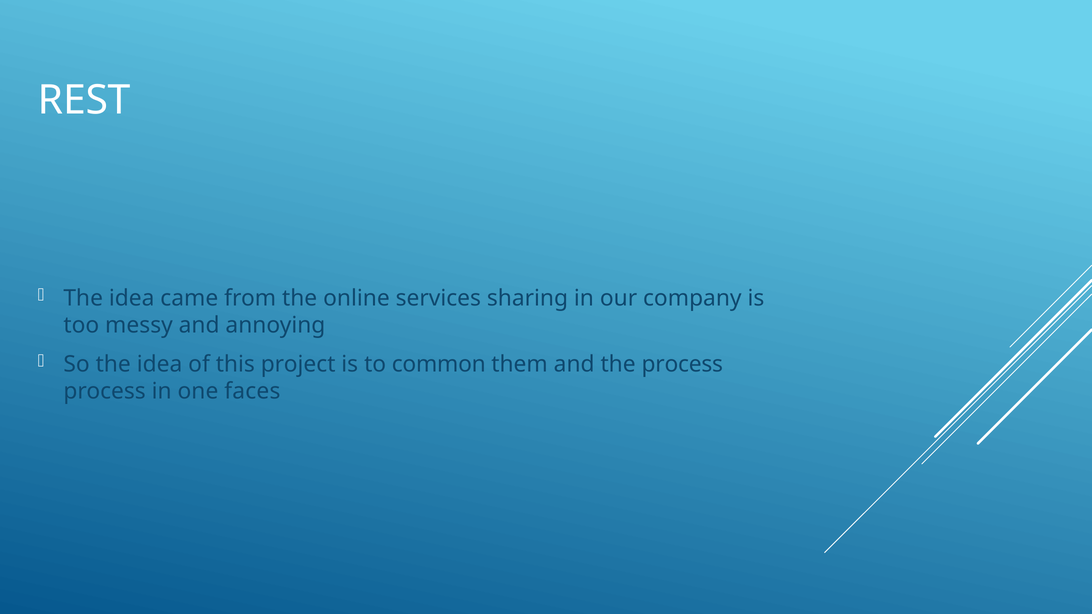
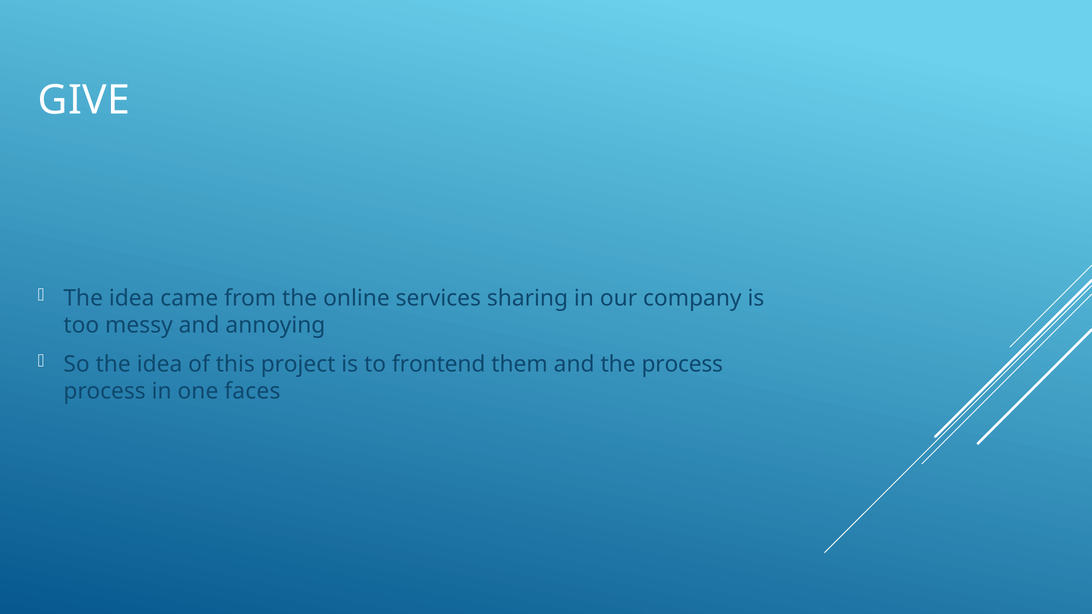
REST: REST -> GIVE (84, 100)
common: common -> frontend (439, 364)
